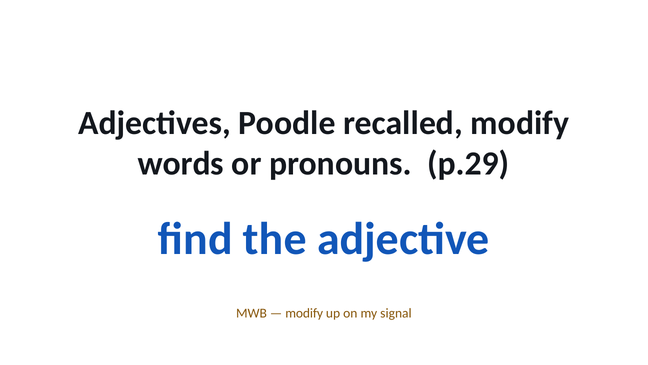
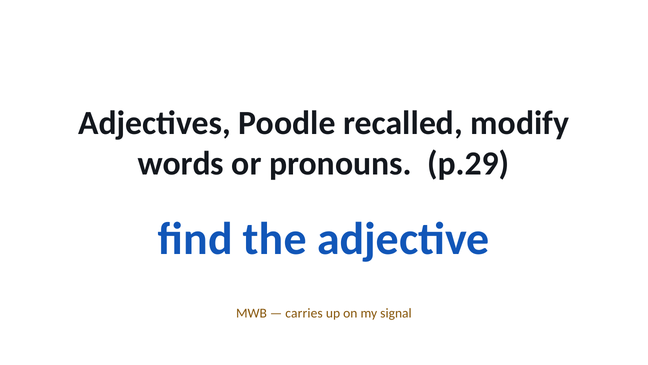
modify: modify -> carries (304, 313)
